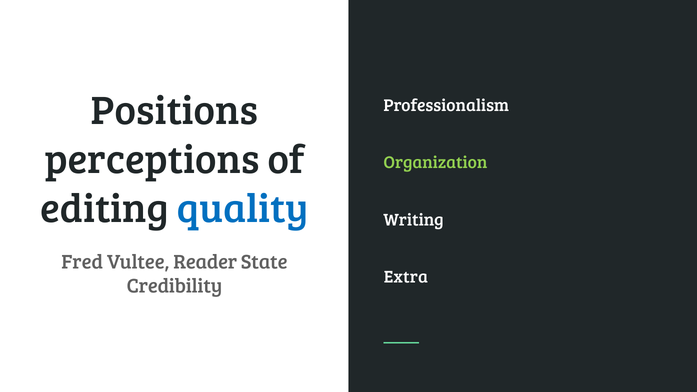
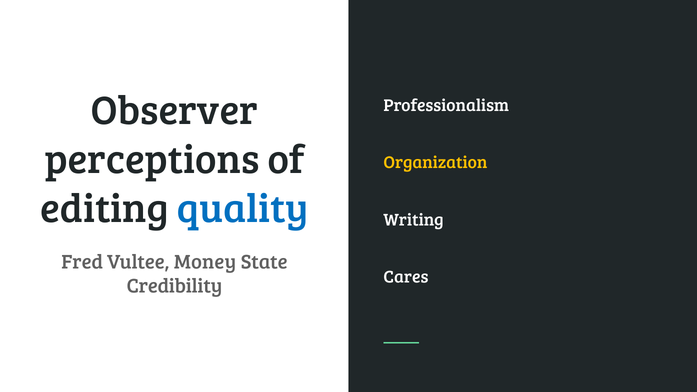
Positions: Positions -> Observer (174, 111)
Organization colour: light green -> yellow (435, 163)
Reader: Reader -> Money (205, 262)
Extra: Extra -> Cares (406, 277)
